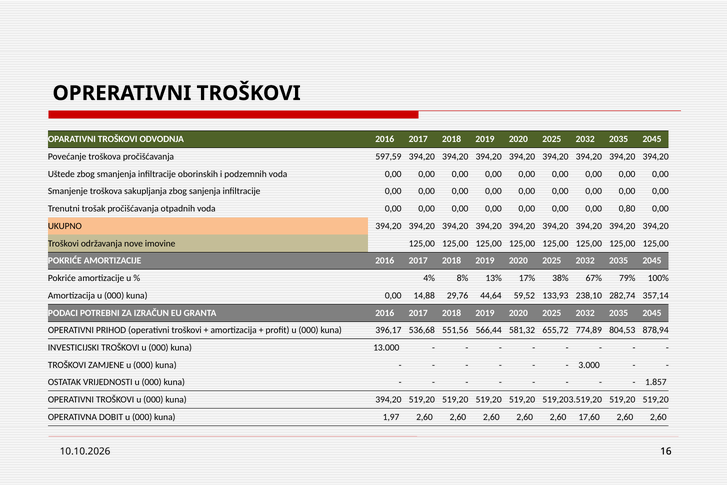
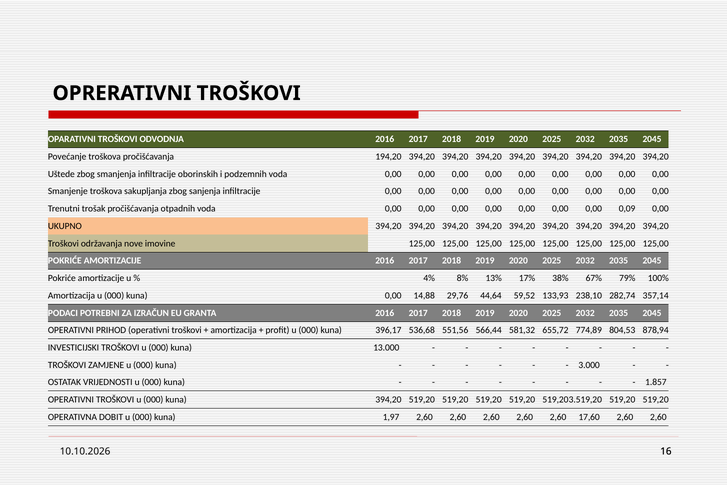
597,59: 597,59 -> 194,20 (388, 157)
0,80: 0,80 -> 0,09 (627, 209)
